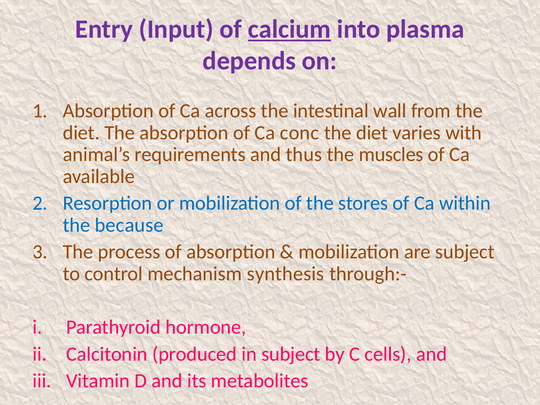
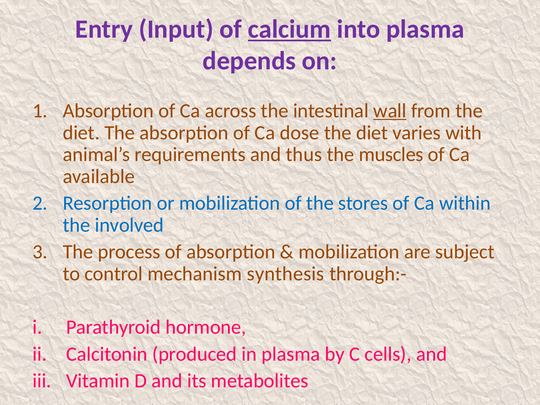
wall underline: none -> present (390, 111)
conc: conc -> dose (300, 133)
because: because -> involved (129, 225)
in subject: subject -> plasma (291, 354)
